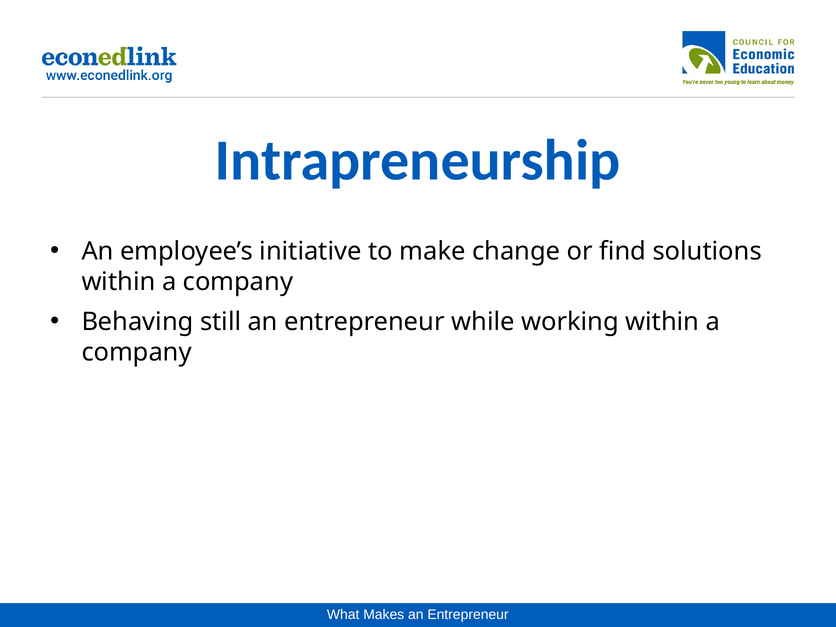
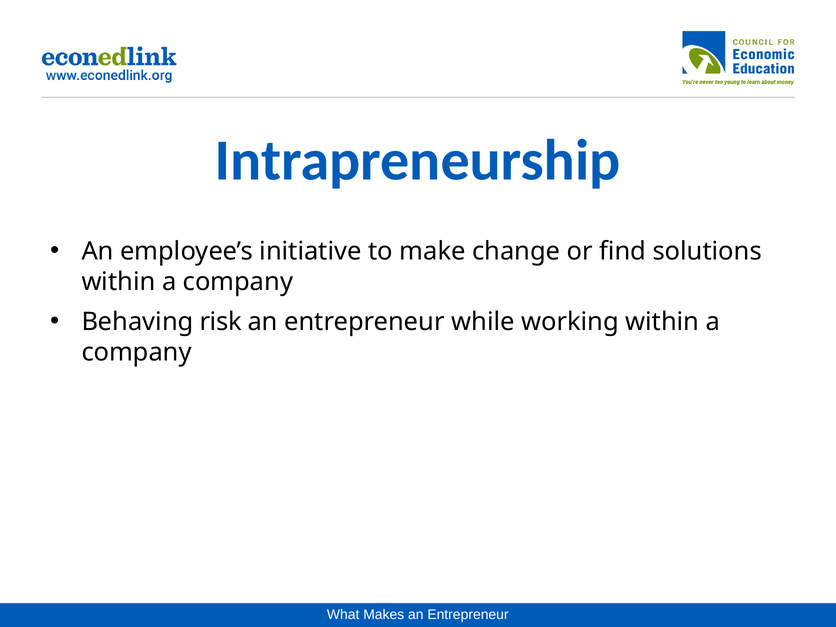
still: still -> risk (221, 322)
